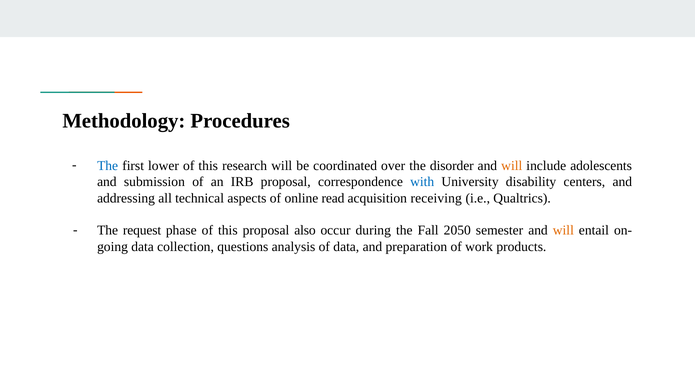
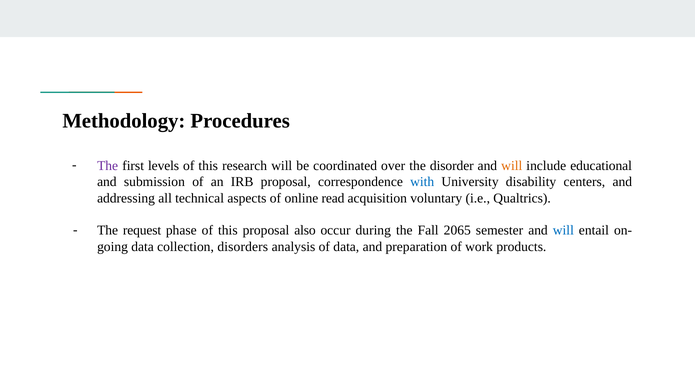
The colour: blue -> purple (108, 166)
lower: lower -> levels (164, 166)
adolescents: adolescents -> educational (601, 166)
receiving: receiving -> voluntary (436, 198)
2050: 2050 -> 2065 (457, 230)
will colour: orange -> blue (563, 230)
questions: questions -> disorders (243, 247)
